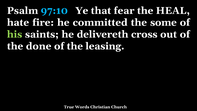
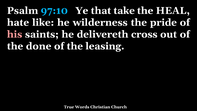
fear: fear -> take (124, 11)
fire: fire -> like (43, 22)
committed: committed -> wilderness (100, 22)
some: some -> pride (163, 22)
his colour: light green -> pink (15, 34)
